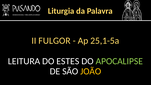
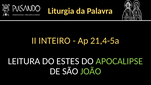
FULGOR: FULGOR -> INTEIRO (55, 41)
25,1-5a: 25,1-5a -> 21,4-5a (105, 41)
JOÃO colour: yellow -> light green (91, 71)
